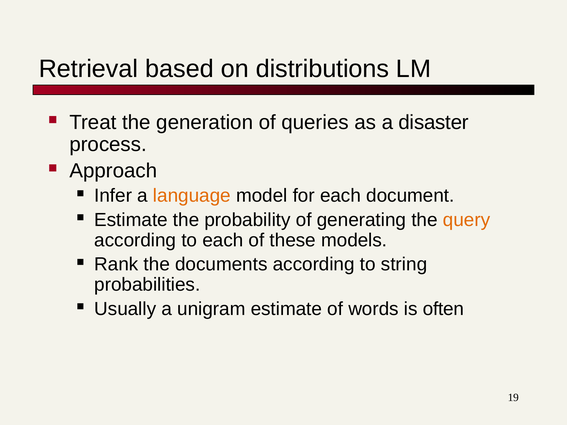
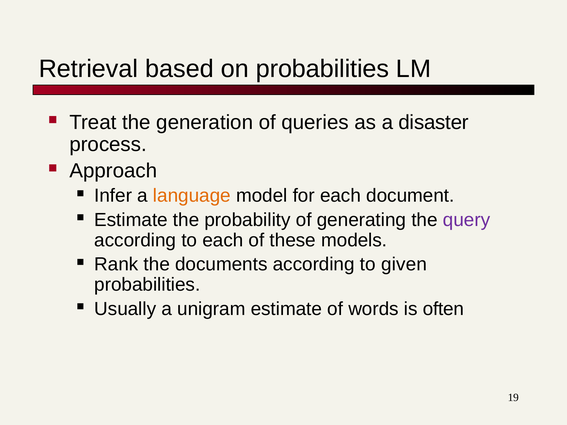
on distributions: distributions -> probabilities (322, 69)
query colour: orange -> purple (467, 220)
string: string -> given (404, 265)
